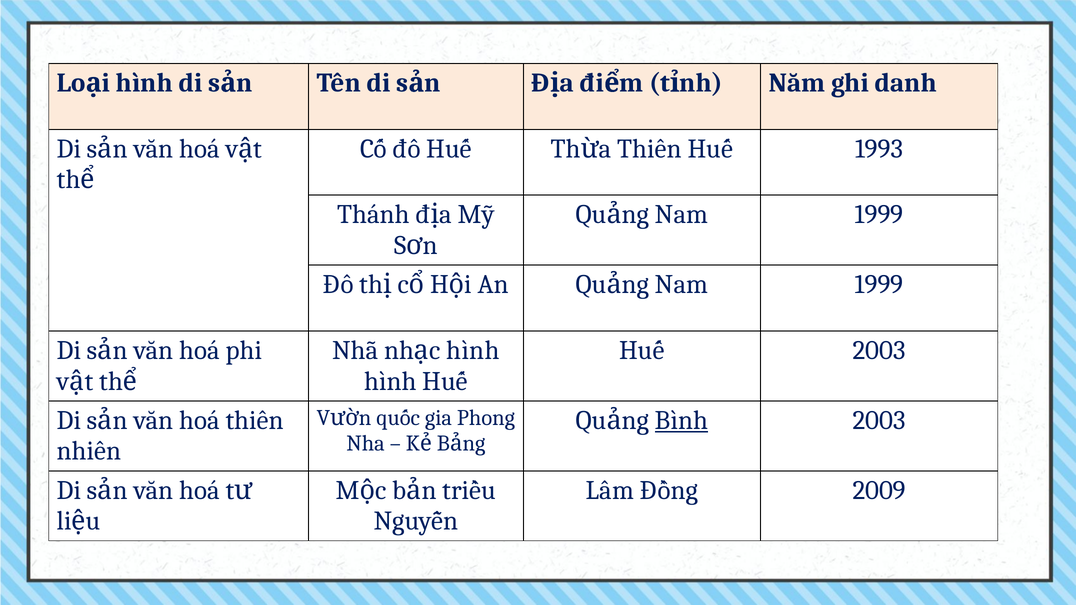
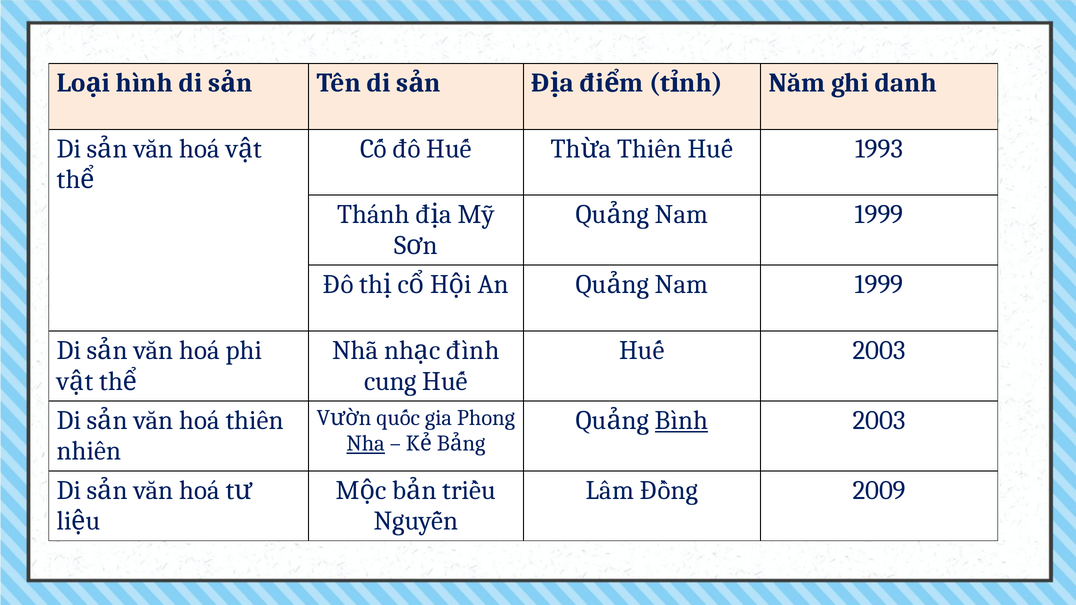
hình: hình -> đình (473, 350)
hình: hình -> cung (390, 381)
Nha underline: none -> present (366, 444)
